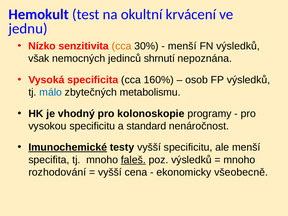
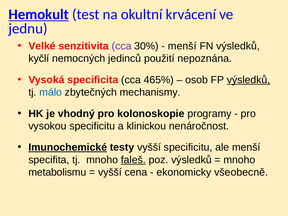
Hemokult underline: none -> present (39, 14)
Nízko: Nízko -> Velké (42, 46)
cca colour: orange -> purple (122, 46)
však: však -> kyčlí (39, 59)
shrnutí: shrnutí -> použití (159, 59)
160%: 160% -> 465% (159, 80)
výsledků underline: none -> present (248, 80)
metabolismu: metabolismu -> mechanismy (150, 92)
standard: standard -> klinickou (146, 126)
rozhodování: rozhodování -> metabolismu (57, 172)
